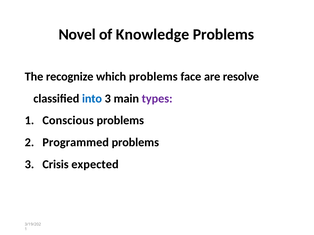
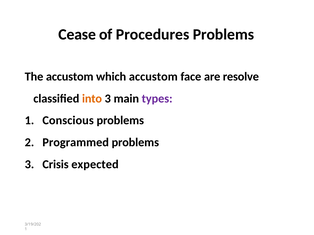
Novel: Novel -> Cease (77, 34)
Knowledge: Knowledge -> Procedures (153, 34)
The recognize: recognize -> accustom (70, 77)
which problems: problems -> accustom (153, 77)
into colour: blue -> orange (92, 99)
